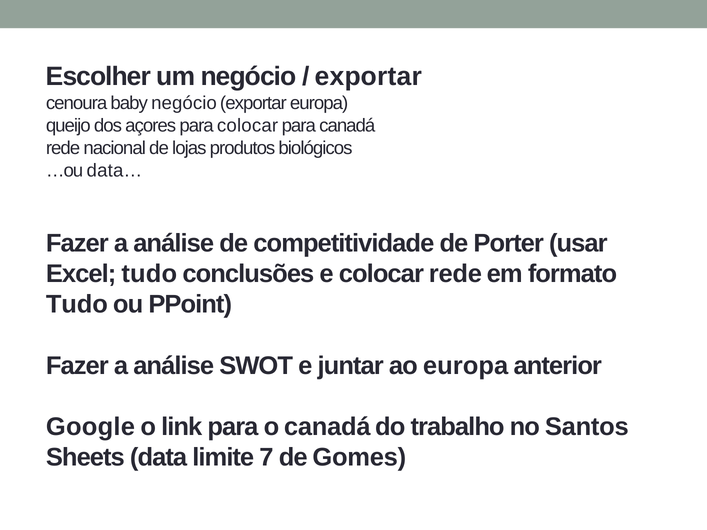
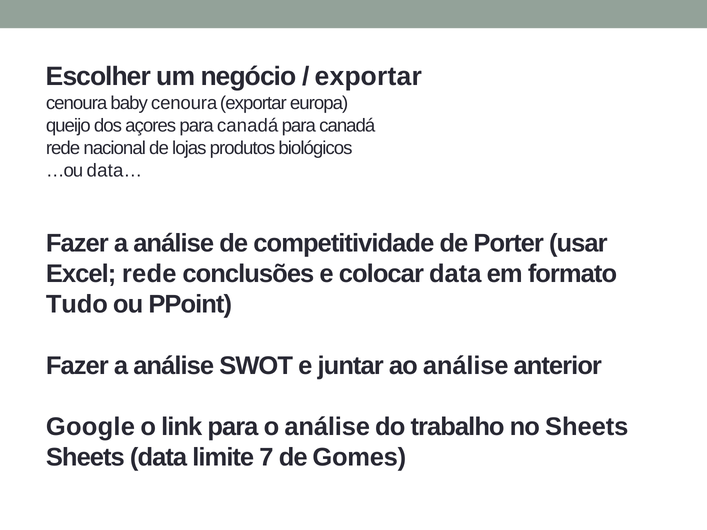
baby negócio: negócio -> cenoura (184, 103)
açores para colocar: colocar -> canadá (248, 126)
Excel tudo: tudo -> rede (149, 274)
colocar rede: rede -> data (455, 274)
ao europa: europa -> análise (466, 366)
o canadá: canadá -> análise (327, 427)
no Santos: Santos -> Sheets (587, 427)
